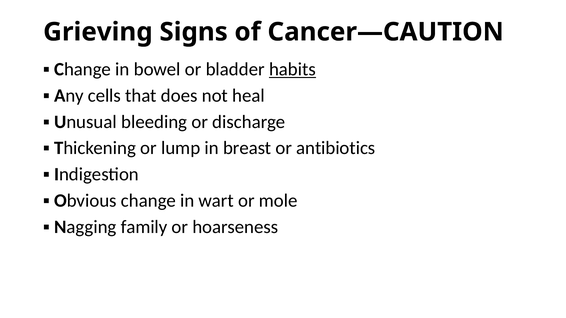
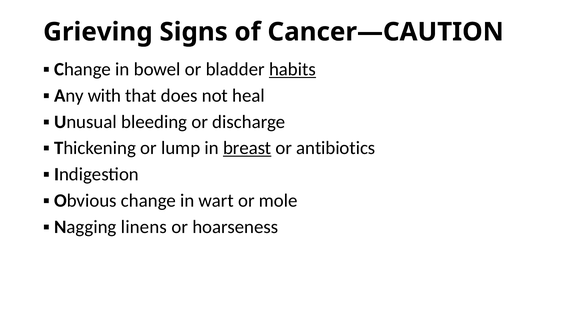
cells: cells -> with (104, 96)
breast underline: none -> present (247, 148)
family: family -> linens (144, 227)
